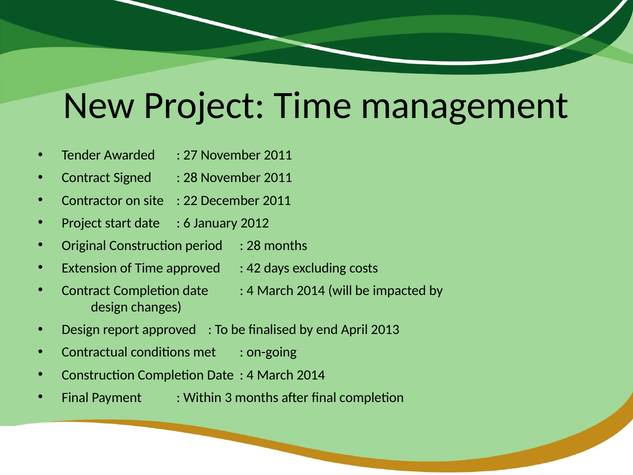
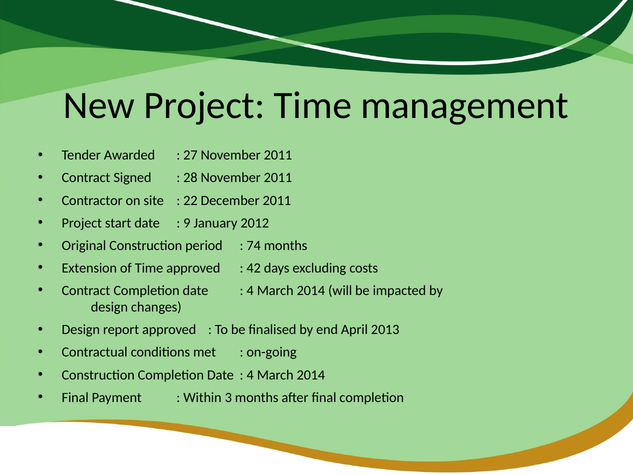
6: 6 -> 9 (187, 223)
28: 28 -> 74 (254, 245)
